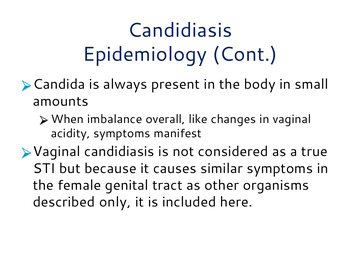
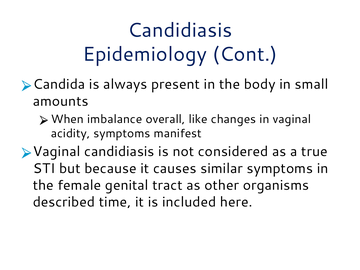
only: only -> time (115, 202)
